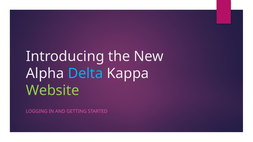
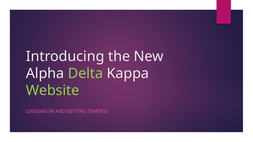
Delta colour: light blue -> light green (85, 74)
